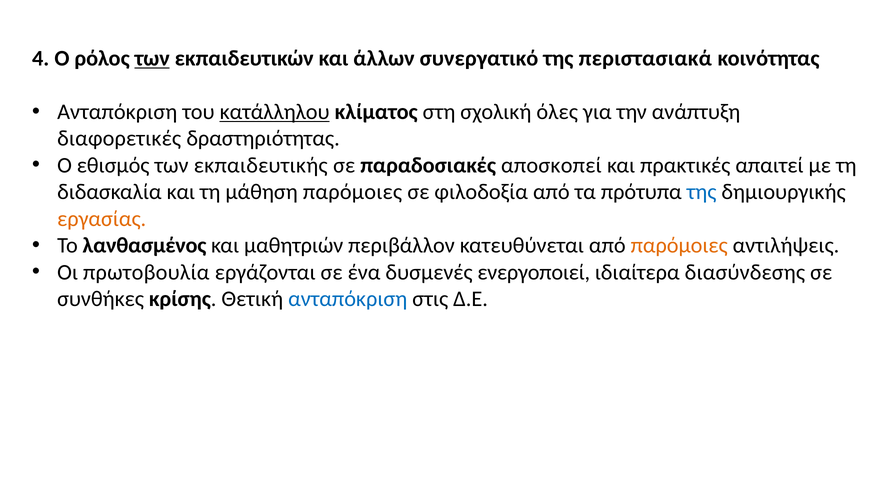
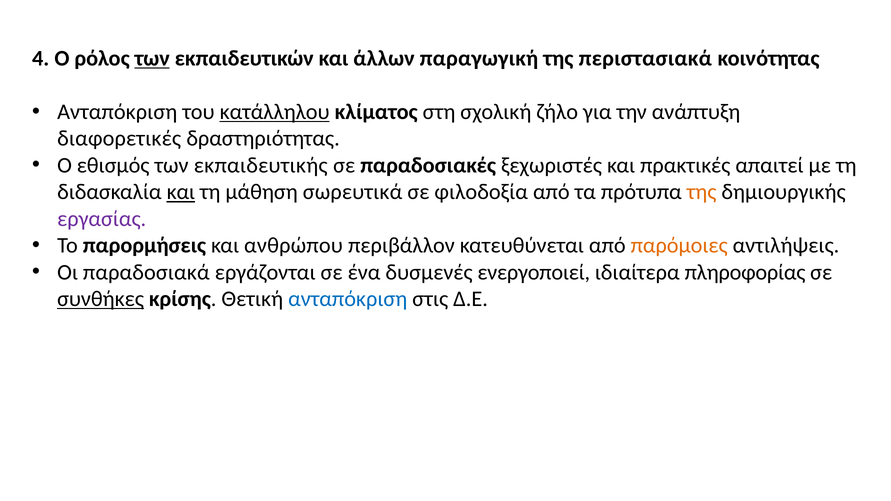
συνεργατικό: συνεργατικό -> παραγωγική (479, 58)
όλες: όλες -> ζήλο (557, 112)
αποσκοπεί: αποσκοπεί -> ξεχωριστές (551, 165)
και underline: none -> present (181, 192)
μάθηση παρόμοιες: παρόμοιες -> σωρευτικά (353, 192)
της colour: blue -> orange (702, 192)
εργασίας colour: orange -> purple (102, 219)
λανθασμένος: λανθασμένος -> παρορμήσεις (144, 246)
μαθητριών: μαθητριών -> ανθρώπου (294, 246)
πρωτοβουλία: πρωτοβουλία -> παραδοσιακά (146, 272)
διασύνδεσης: διασύνδεσης -> πληροφορίας (745, 272)
συνθήκες underline: none -> present (101, 299)
